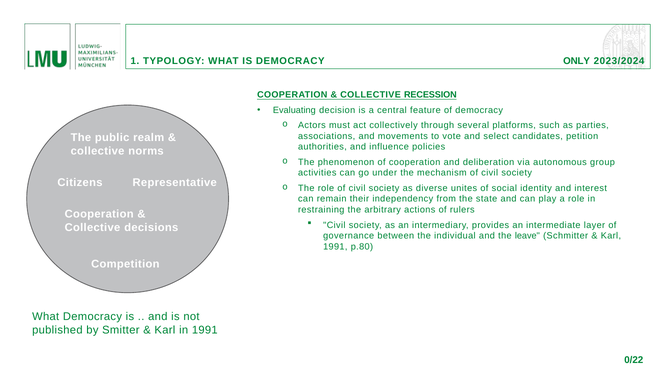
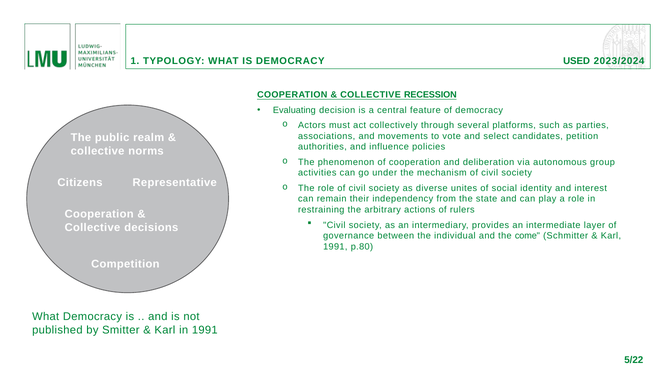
ONLY: ONLY -> USED (577, 61)
leave: leave -> come (527, 236)
0/22: 0/22 -> 5/22 (634, 360)
